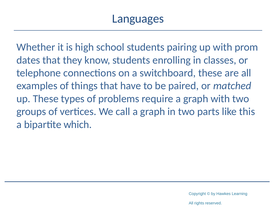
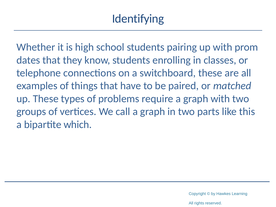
Languages: Languages -> Identifying (138, 19)
